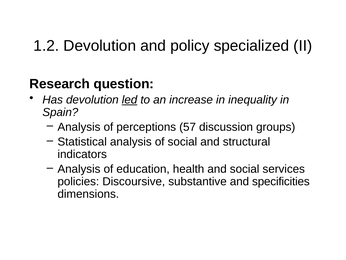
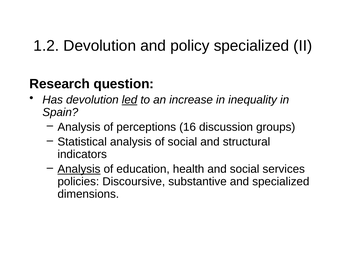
57: 57 -> 16 (188, 127)
Analysis underline: none -> present (79, 169)
and specificities: specificities -> specialized (281, 181)
